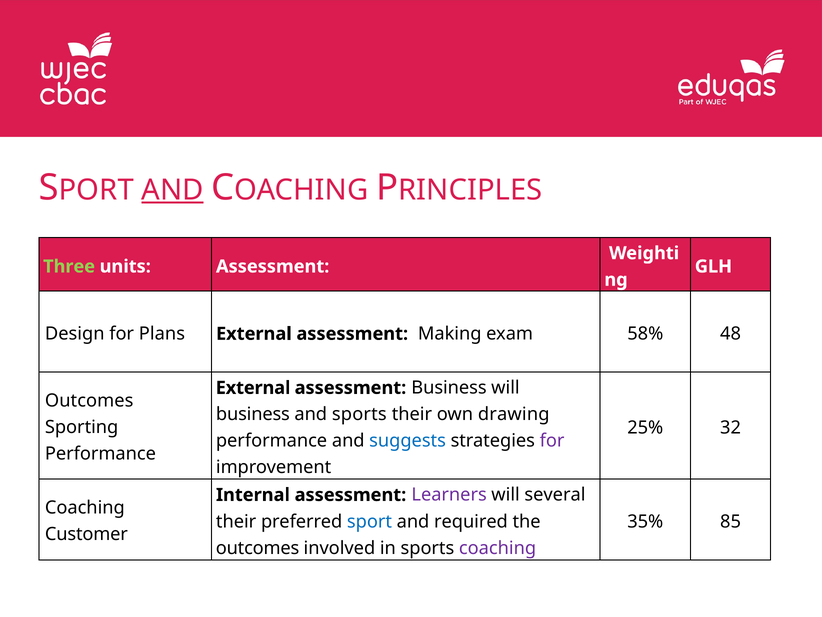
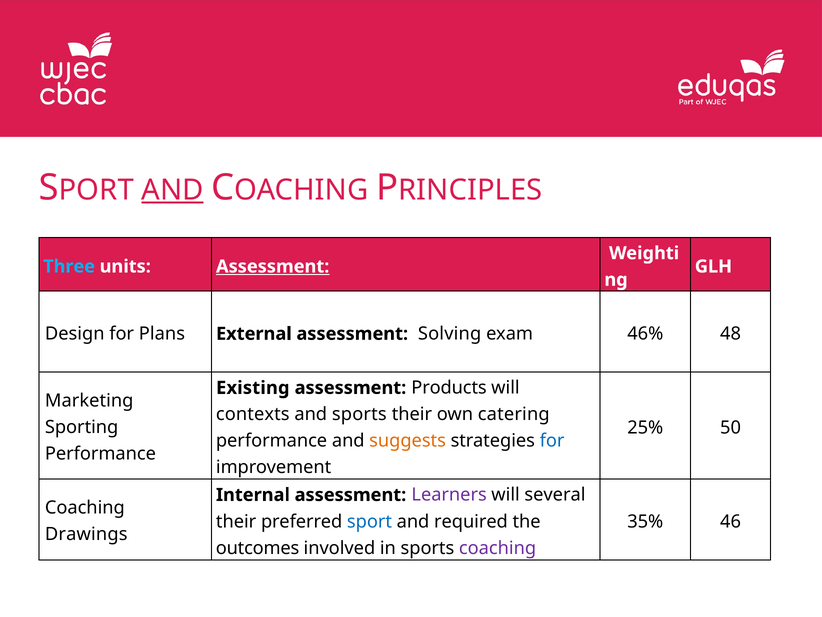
Three colour: light green -> light blue (69, 266)
Assessment underline: none -> present (273, 266)
Making: Making -> Solving (450, 334)
58%: 58% -> 46% (645, 334)
External: External -> Existing (253, 388)
assessment Business: Business -> Products (449, 388)
Outcomes: Outcomes -> Marketing (89, 401)
business: business -> contexts (253, 414)
drawing: drawing -> catering (514, 414)
32: 32 -> 50 (731, 427)
suggests colour: blue -> orange (408, 441)
for colour: purple -> blue (552, 441)
85: 85 -> 46 (731, 521)
Customer: Customer -> Drawings (86, 534)
